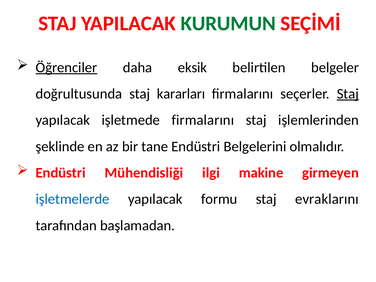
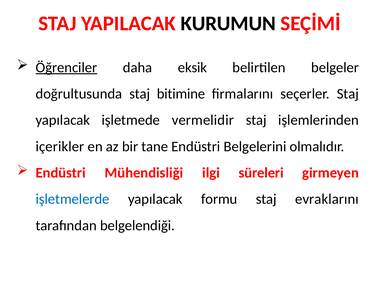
KURUMUN colour: green -> black (228, 23)
kararları: kararları -> bitimine (181, 94)
Staj underline: present -> none (348, 94)
işletmede firmalarını: firmalarını -> vermelidir (203, 120)
şeklinde: şeklinde -> içerikler (60, 146)
makine: makine -> süreleri (261, 173)
başlamadan: başlamadan -> belgelendiği (137, 225)
